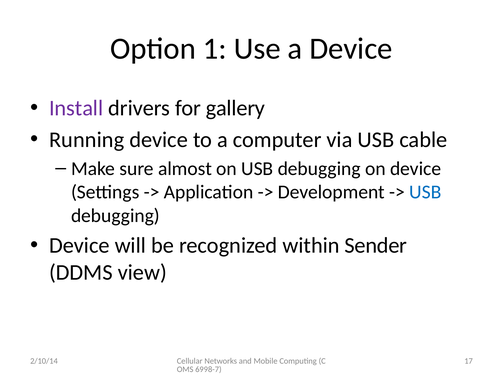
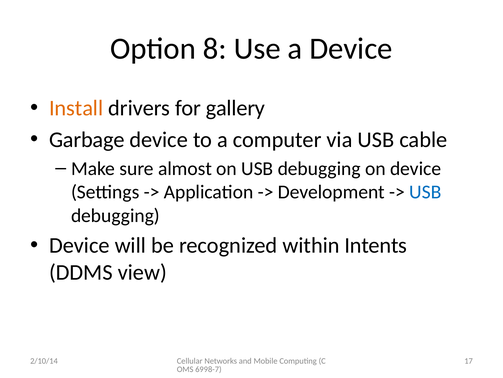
1: 1 -> 8 (215, 49)
Install colour: purple -> orange (76, 108)
Running: Running -> Garbage (87, 139)
Sender: Sender -> Intents (376, 245)
